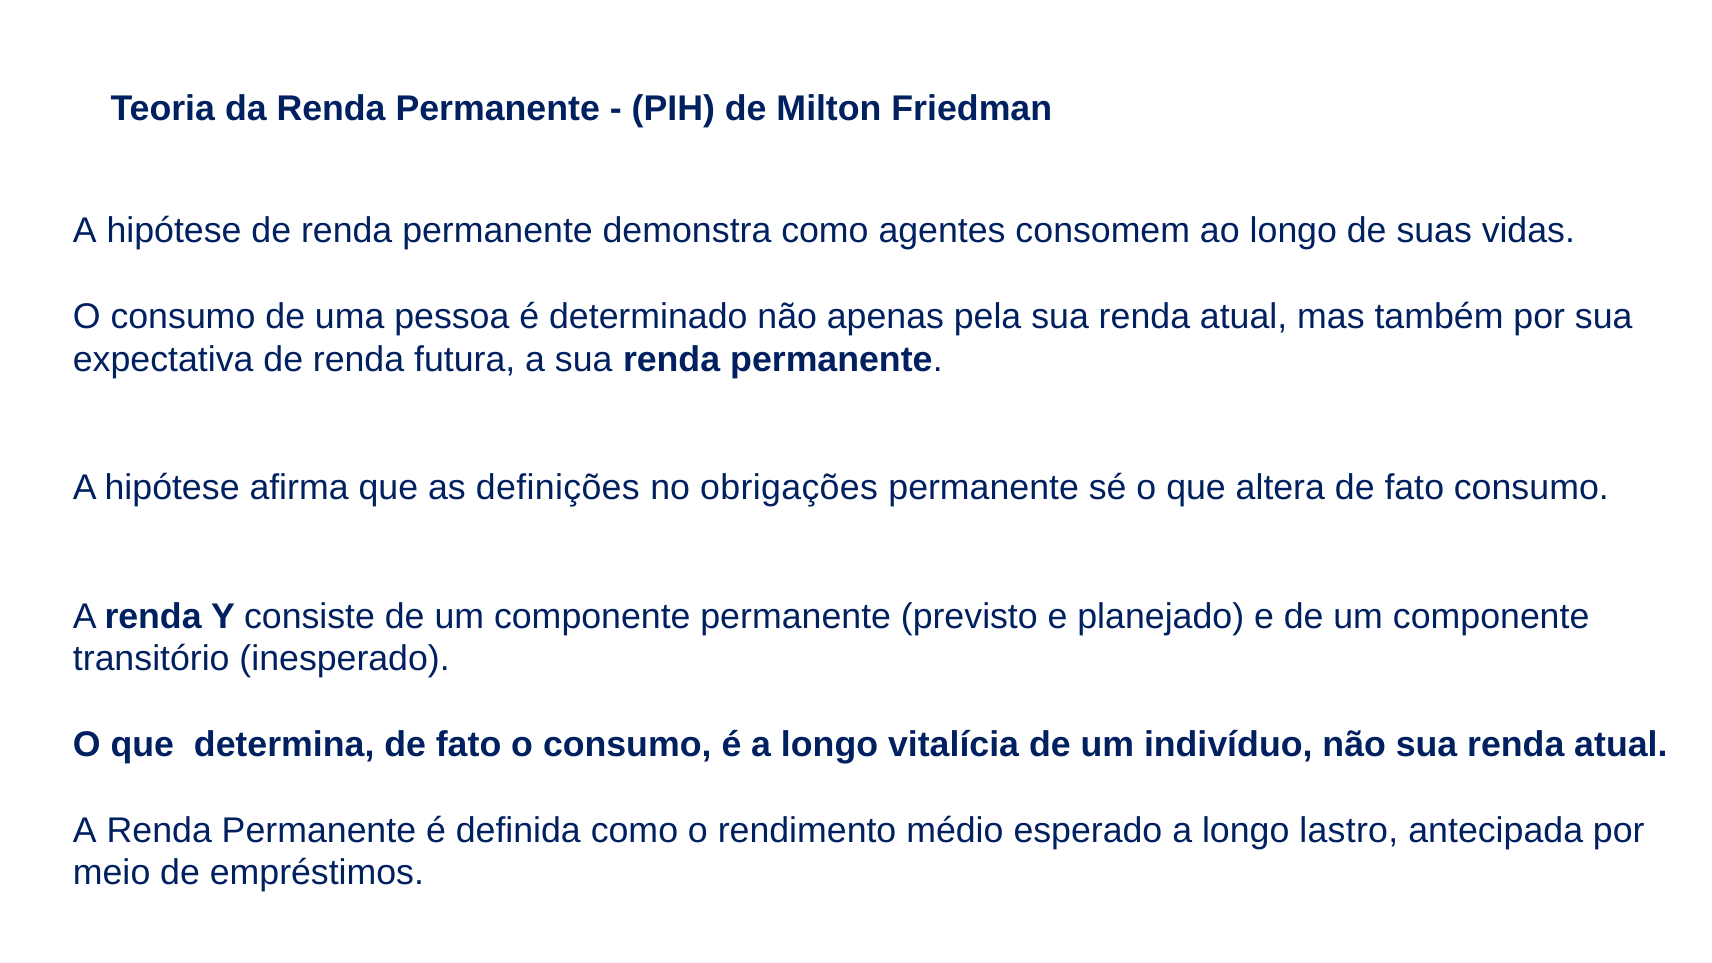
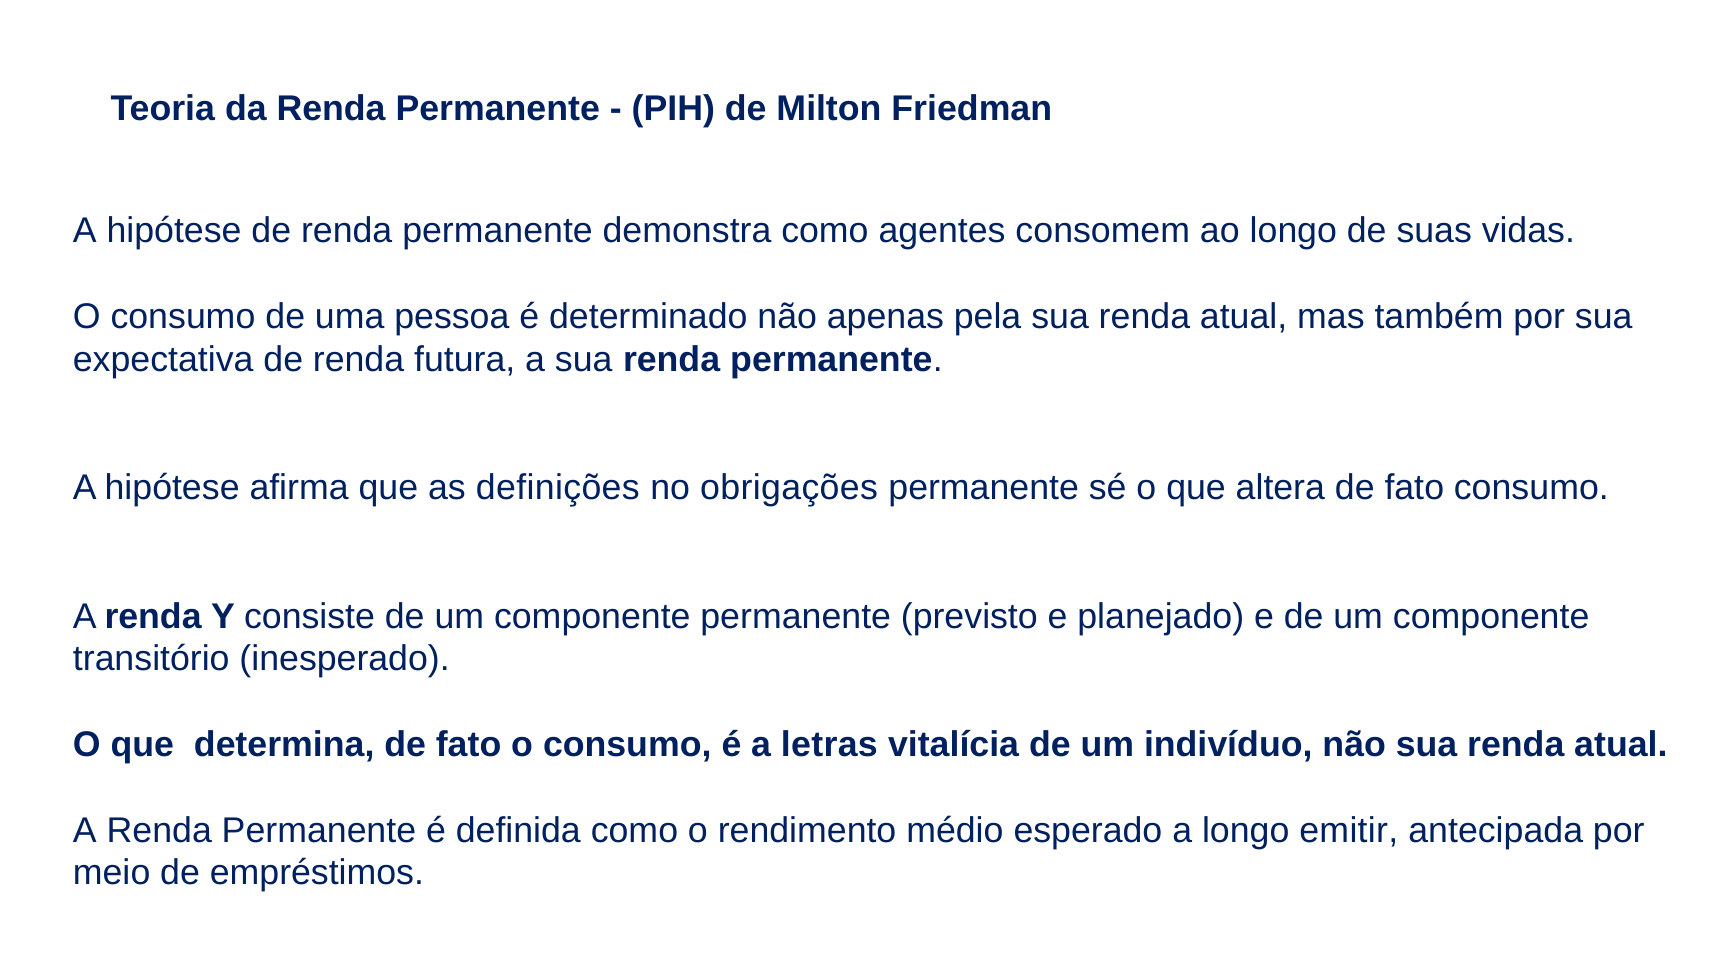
é a longo: longo -> letras (829, 745)
lastro: lastro -> emitir (1349, 830)
